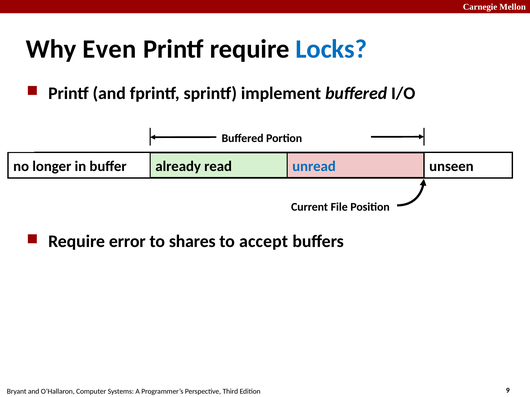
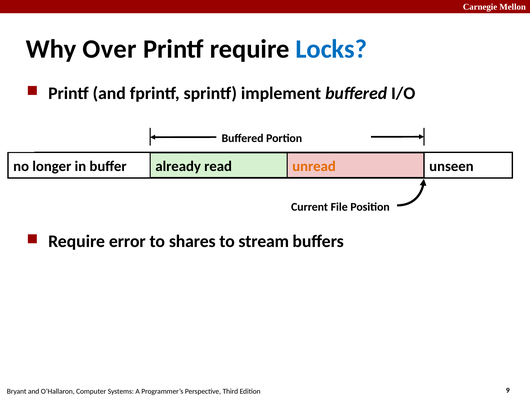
Even: Even -> Over (109, 49)
unread colour: blue -> orange (314, 166)
accept: accept -> stream (264, 242)
